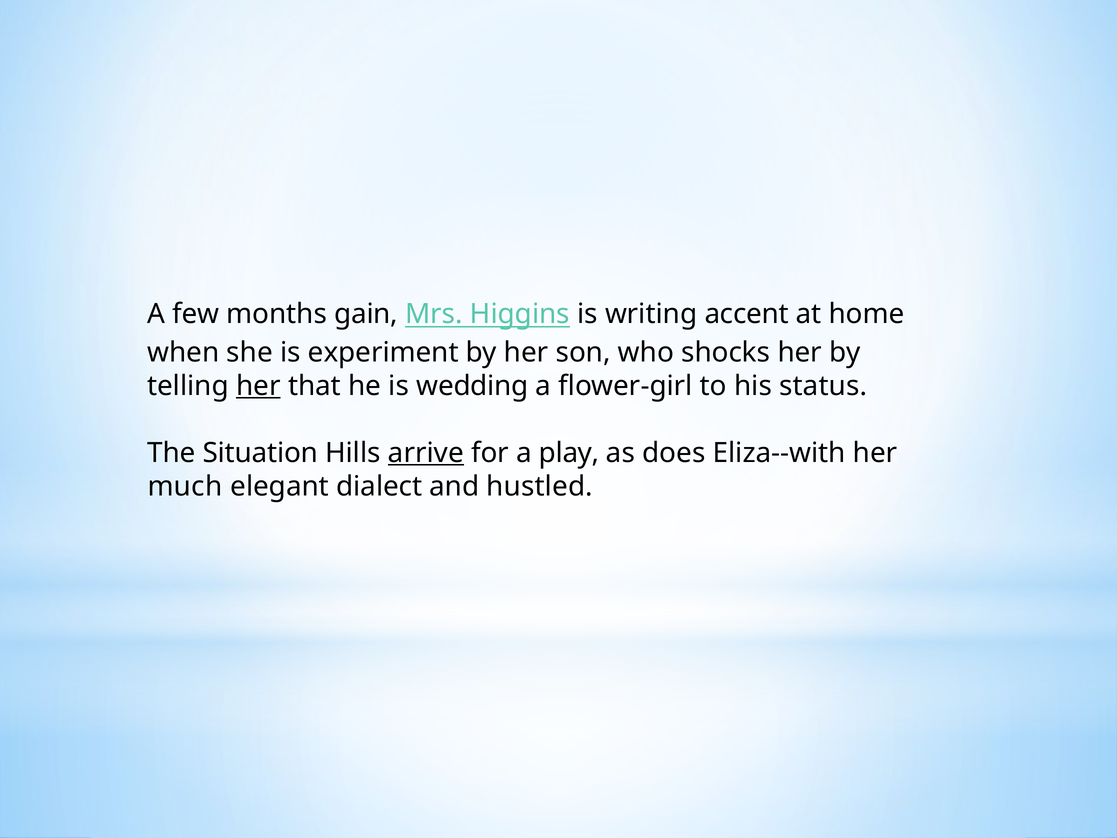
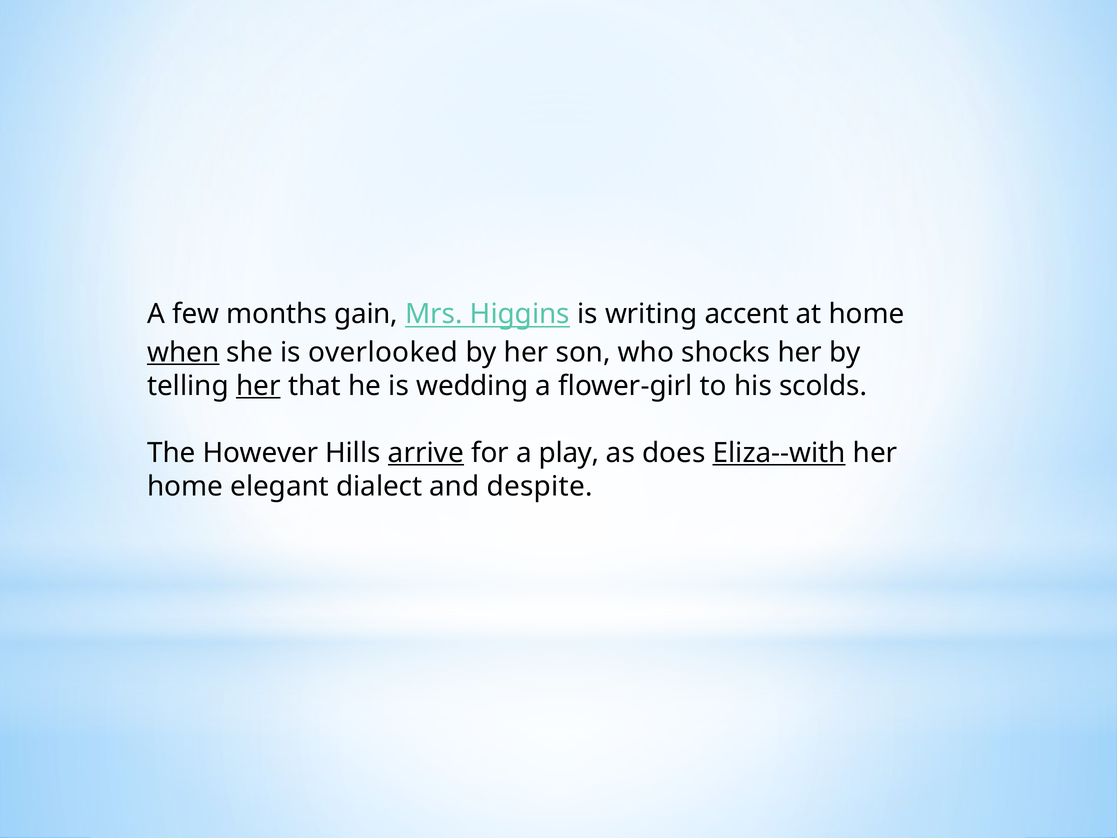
when underline: none -> present (183, 352)
experiment: experiment -> overlooked (383, 352)
status: status -> scolds (823, 386)
Situation: Situation -> However (260, 453)
Eliza--with underline: none -> present (779, 453)
much: much -> home (185, 486)
hustled: hustled -> despite (540, 486)
